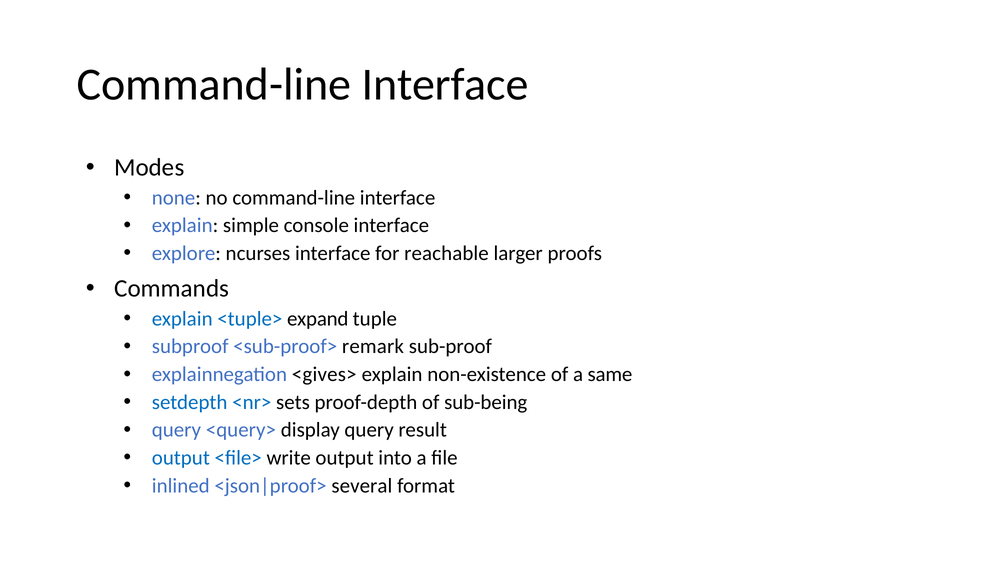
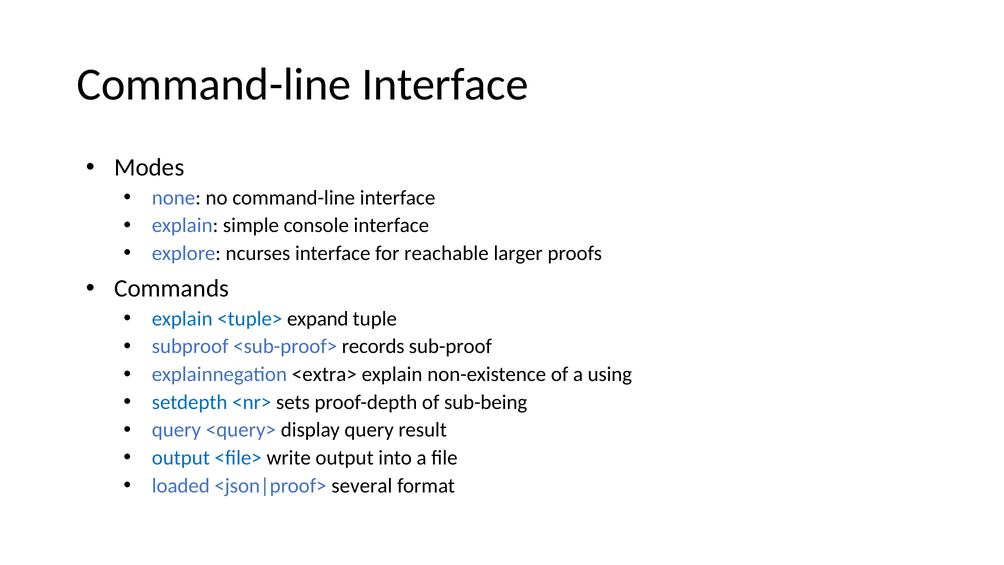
remark: remark -> records (373, 346)
<gives>: <gives> -> <extra> (324, 374)
same: same -> using (610, 374)
inlined: inlined -> loaded (181, 485)
